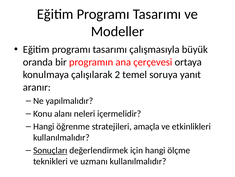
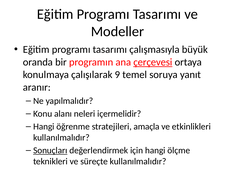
çerçevesi underline: none -> present (153, 62)
2: 2 -> 9 (117, 74)
uzmanı: uzmanı -> süreçte (94, 161)
